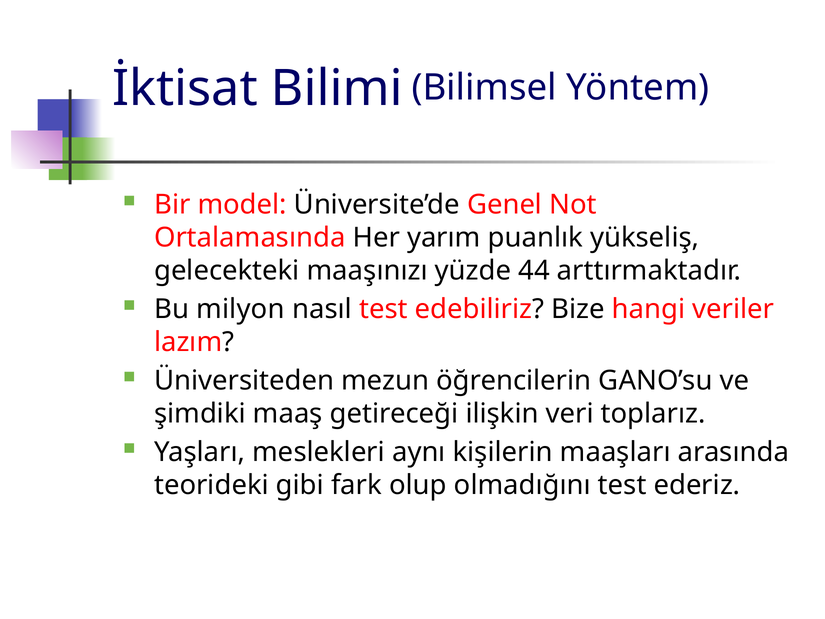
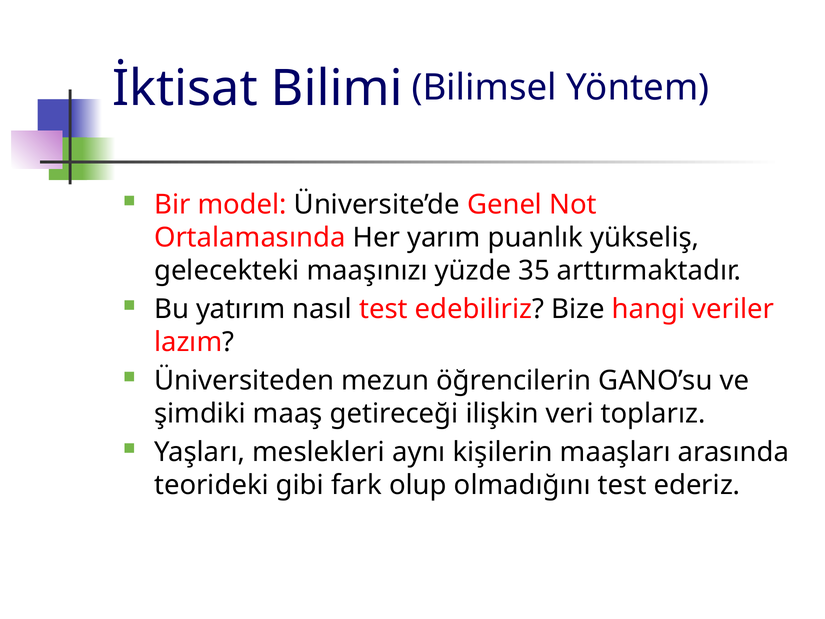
44: 44 -> 35 (534, 271)
milyon: milyon -> yatırım (241, 309)
